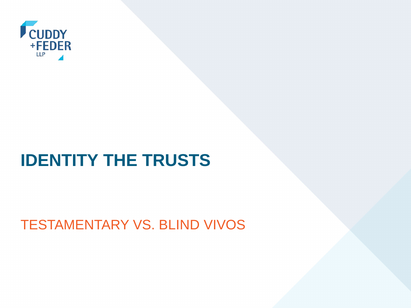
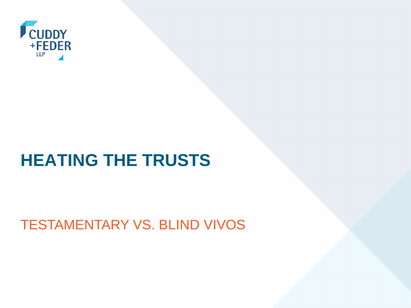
IDENTITY: IDENTITY -> HEATING (59, 161)
